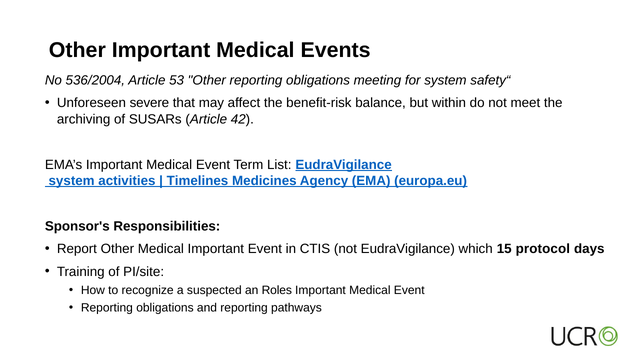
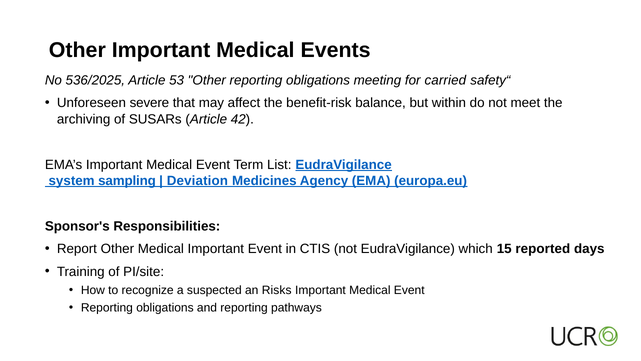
536/2004: 536/2004 -> 536/2025 (95, 80)
for system: system -> carried (445, 80)
activities: activities -> sampling (127, 180)
Timelines: Timelines -> Deviation (197, 180)
protocol: protocol -> reported (543, 249)
Roles: Roles -> Risks (277, 290)
